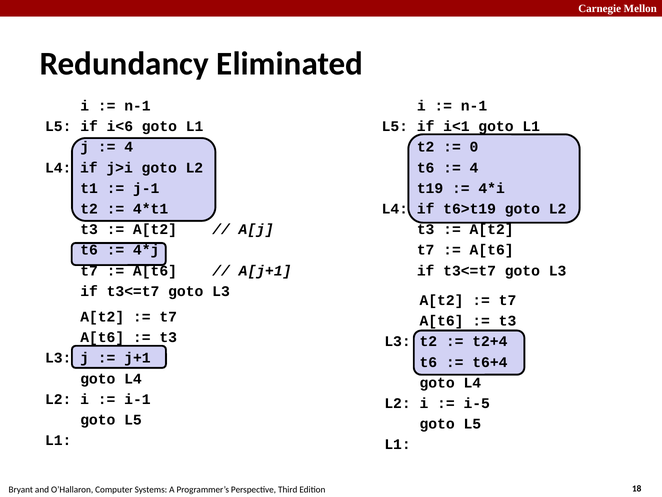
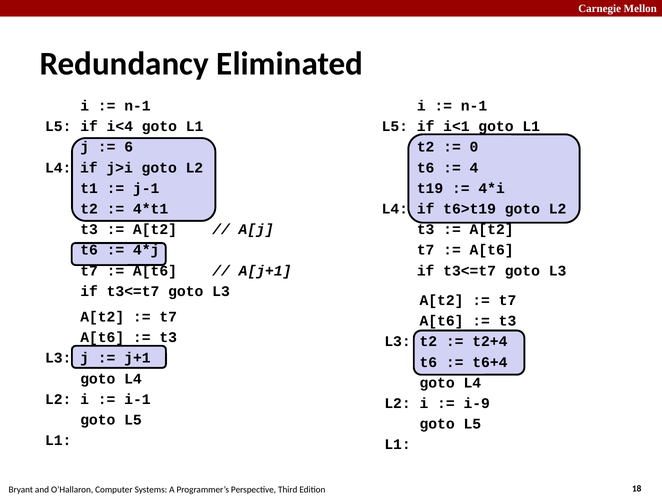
i<6: i<6 -> i<4 (120, 126)
4: 4 -> 6 (129, 147)
i-5: i-5 -> i-9 (477, 403)
